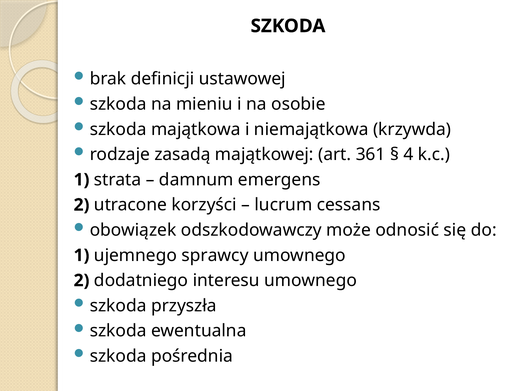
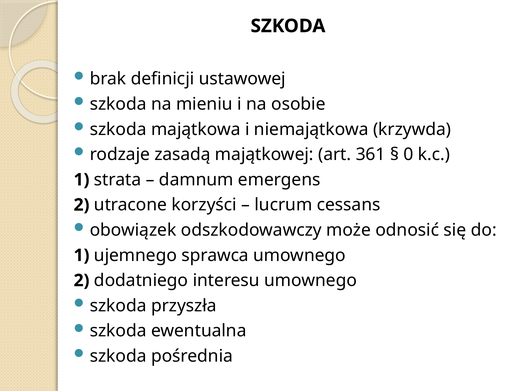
4: 4 -> 0 (409, 155)
sprawcy: sprawcy -> sprawca (215, 256)
